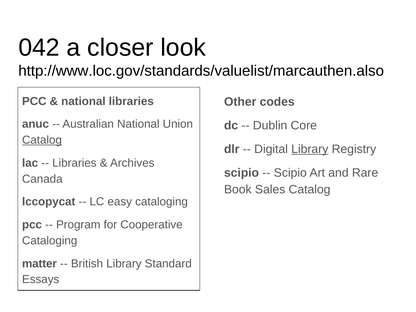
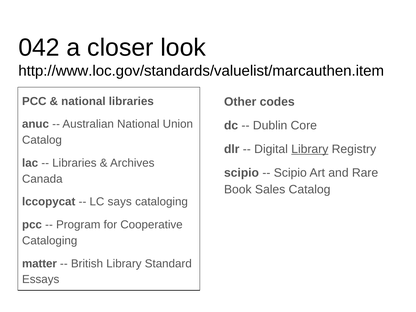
http://www.loc.gov/standards/valuelist/marcauthen.also: http://www.loc.gov/standards/valuelist/marcauthen.also -> http://www.loc.gov/standards/valuelist/marcauthen.item (201, 71)
Catalog underline: present -> none (42, 140)
easy: easy -> says (120, 202)
